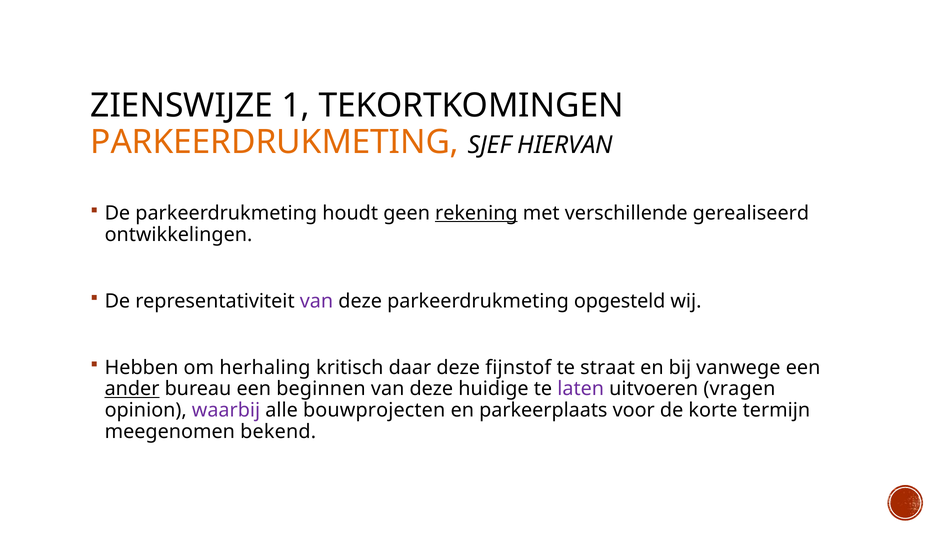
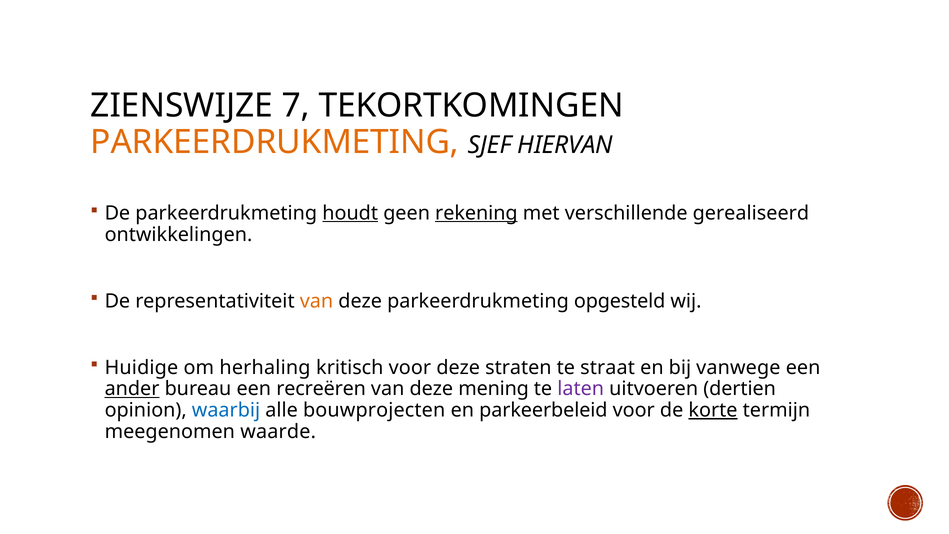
1: 1 -> 7 (296, 106)
houdt underline: none -> present (350, 213)
van colour: purple -> orange (316, 301)
Hebben: Hebben -> Huidige (141, 367)
kritisch daar: daar -> voor (410, 367)
fijnstof: fijnstof -> straten (518, 367)
beginnen: beginnen -> recreëren (321, 389)
huidige: huidige -> mening (494, 389)
vragen: vragen -> dertien (740, 389)
waarbij colour: purple -> blue (226, 410)
parkeerplaats: parkeerplaats -> parkeerbeleid (543, 410)
korte underline: none -> present (713, 410)
bekend: bekend -> waarde (278, 432)
